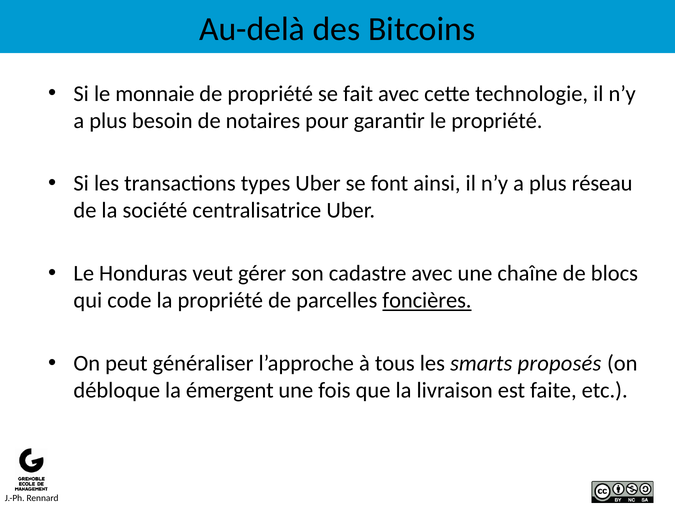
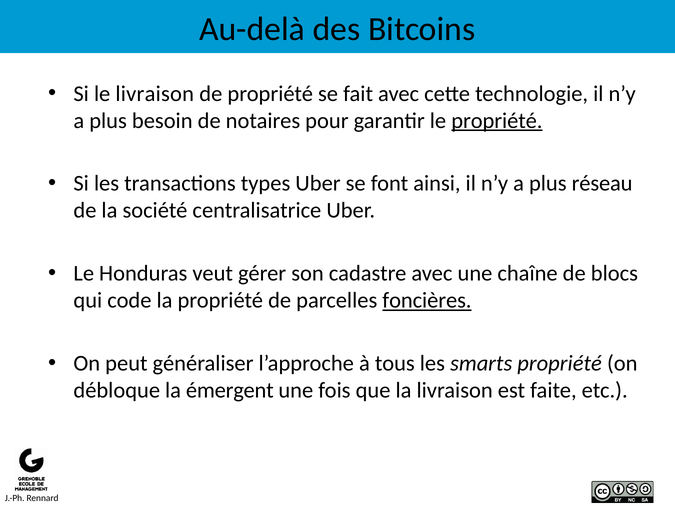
le monnaie: monnaie -> livraison (155, 94)
propriété underline: none -> present (497, 121)
smarts proposés: proposés -> propriété (560, 364)
